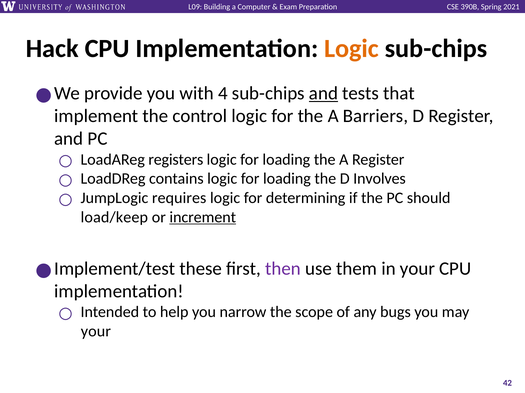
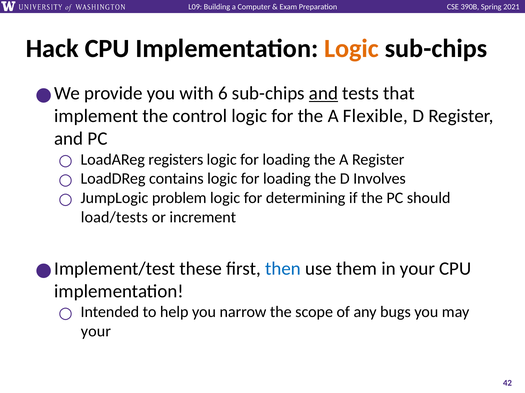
4: 4 -> 6 (223, 94)
Barriers: Barriers -> Flexible (375, 116)
requires: requires -> problem (179, 198)
load/keep: load/keep -> load/tests (114, 218)
increment underline: present -> none (203, 218)
then colour: purple -> blue (283, 269)
